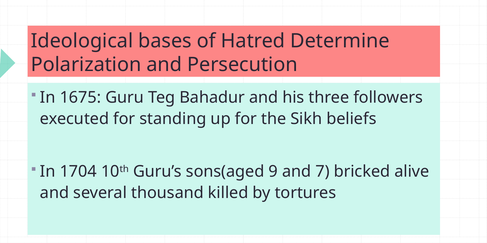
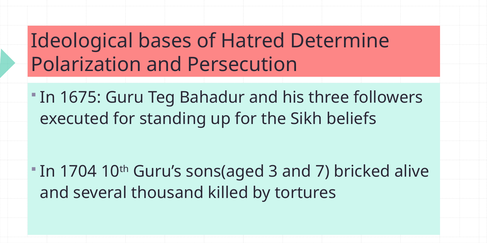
9: 9 -> 3 (273, 172)
